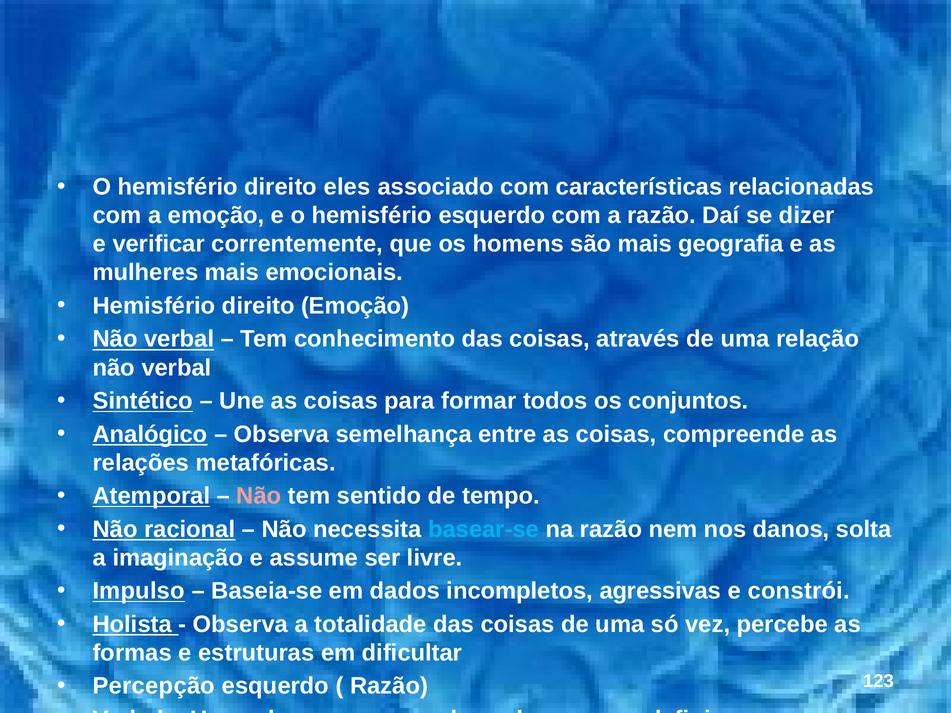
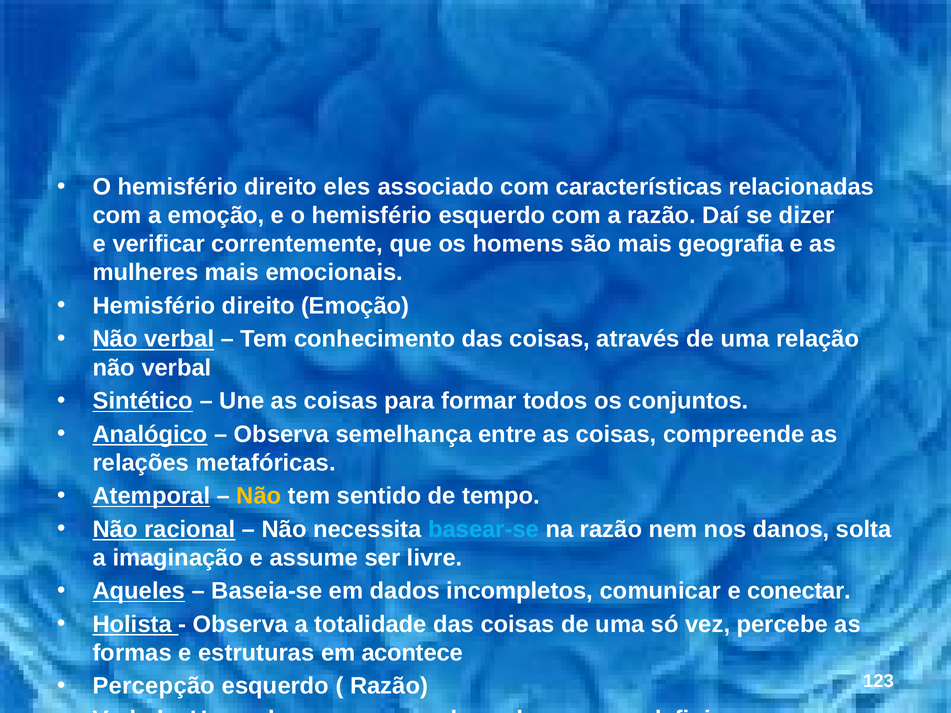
Não colour: pink -> yellow (259, 496)
Impulso: Impulso -> Aqueles (139, 591)
agressivas: agressivas -> comunicar (660, 591)
constrói: constrói -> conectar (799, 591)
dificultar: dificultar -> acontece (412, 653)
